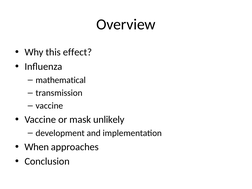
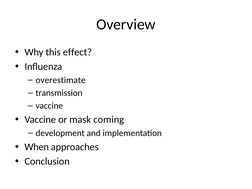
mathematical: mathematical -> overestimate (61, 80)
unlikely: unlikely -> coming (109, 120)
